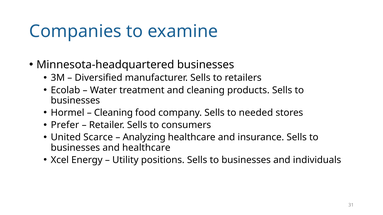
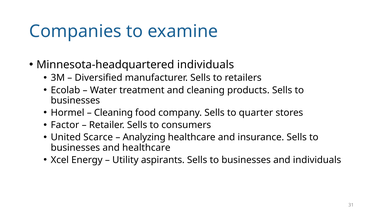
Minnesota-headquartered businesses: businesses -> individuals (206, 65)
needed: needed -> quarter (256, 113)
Prefer: Prefer -> Factor (65, 125)
positions: positions -> aspirants (163, 160)
